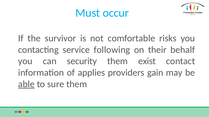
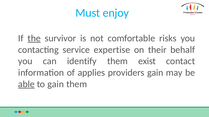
occur: occur -> enjoy (116, 13)
the underline: none -> present (34, 38)
following: following -> expertise (112, 50)
security: security -> identify (82, 61)
to sure: sure -> gain (56, 84)
